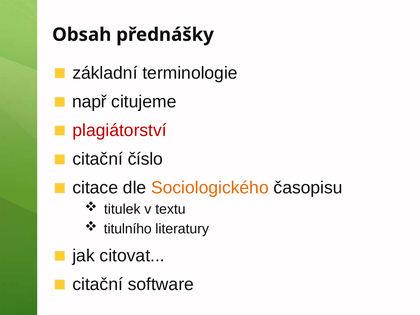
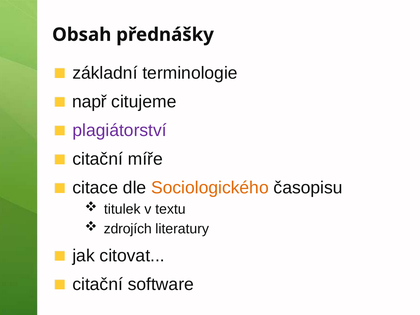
plagiátorství colour: red -> purple (120, 130)
číslo: číslo -> míře (145, 159)
titulního: titulního -> zdrojích (128, 229)
